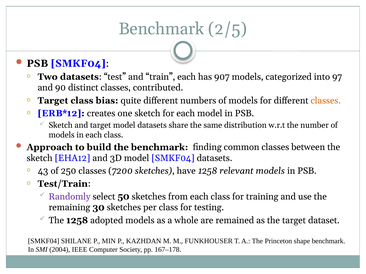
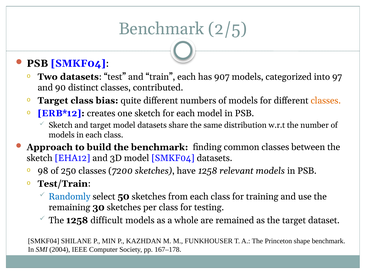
43: 43 -> 98 (43, 171)
Randomly colour: purple -> blue (70, 197)
adopted: adopted -> difficult (107, 221)
